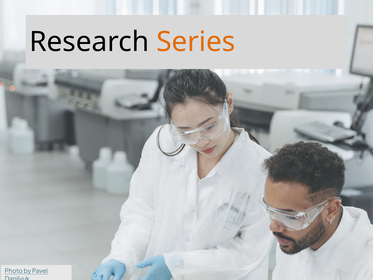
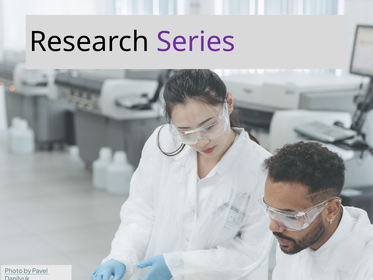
Series colour: orange -> purple (196, 42)
